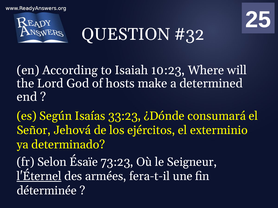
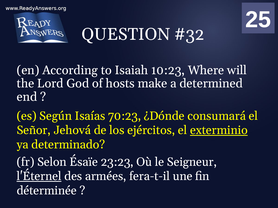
33:23: 33:23 -> 70:23 (125, 116)
exterminio underline: none -> present (219, 131)
73:23: 73:23 -> 23:23 (117, 162)
